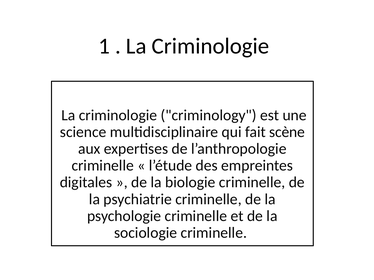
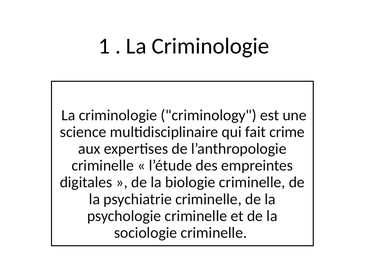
scène: scène -> crime (287, 132)
